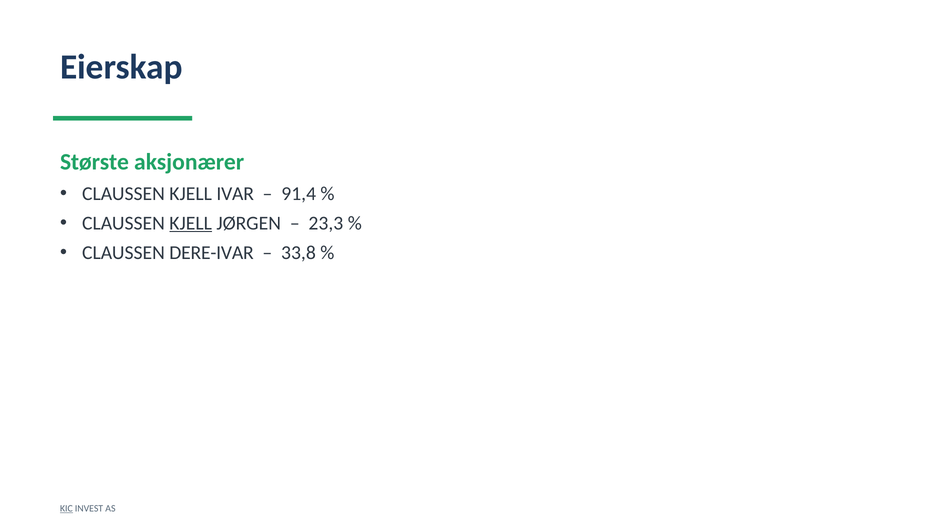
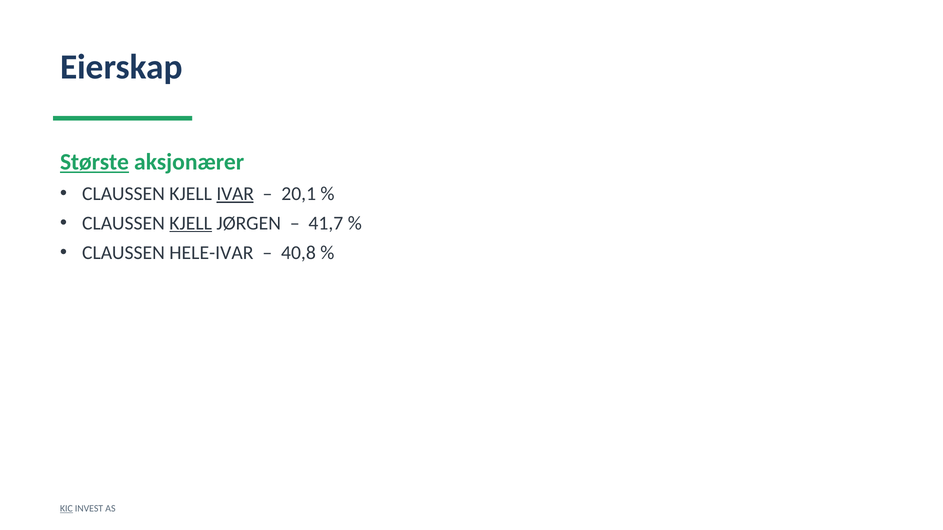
Største underline: none -> present (94, 162)
IVAR underline: none -> present (235, 194)
91,4: 91,4 -> 20,1 (299, 194)
23,3: 23,3 -> 41,7 (326, 223)
DERE-IVAR: DERE-IVAR -> HELE-IVAR (211, 253)
33,8: 33,8 -> 40,8 (298, 253)
